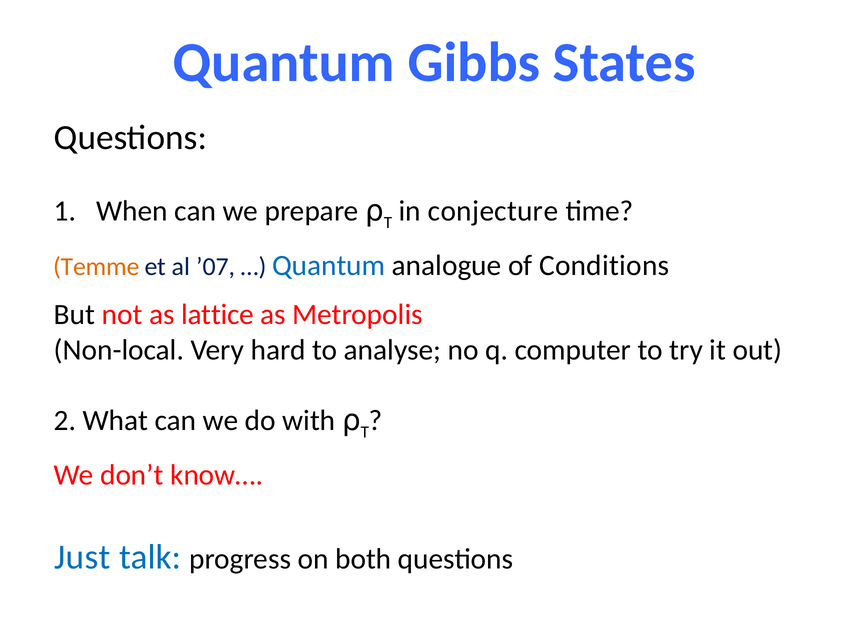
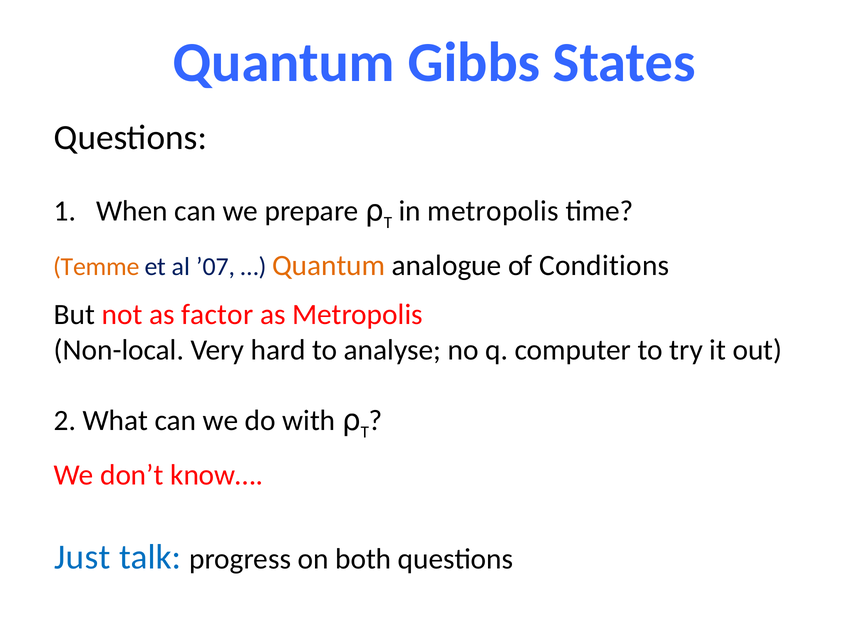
in conjecture: conjecture -> metropolis (493, 211)
Quantum colour: blue -> orange (329, 265)
lattice: lattice -> factor (217, 315)
